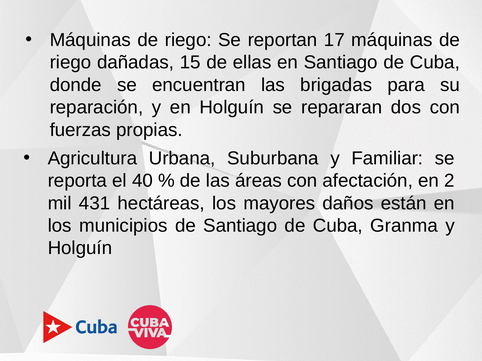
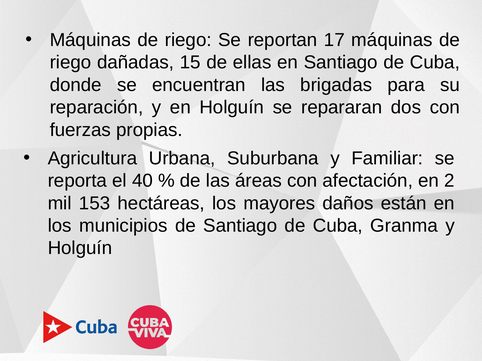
431: 431 -> 153 (95, 203)
